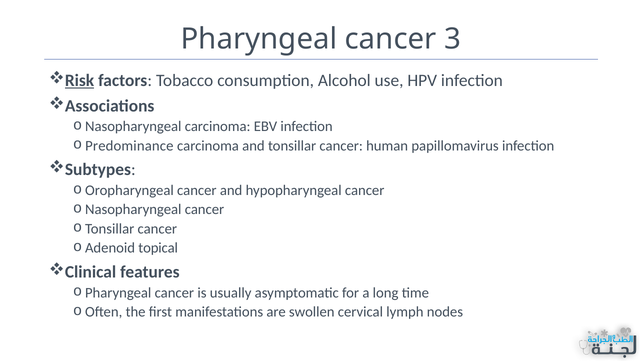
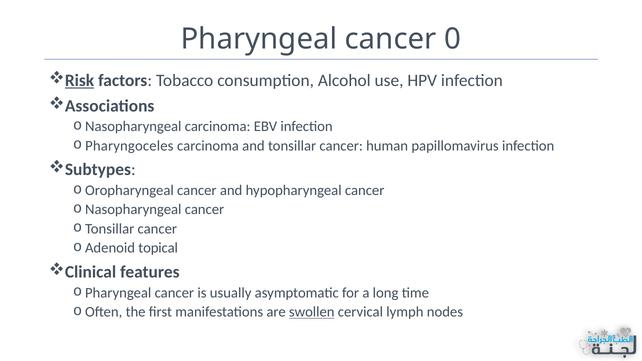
3: 3 -> 0 (453, 39)
Predominance: Predominance -> Pharyngoceles (129, 146)
swollen underline: none -> present (312, 312)
